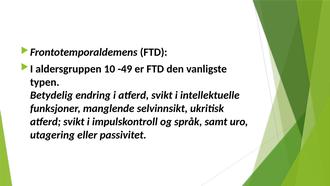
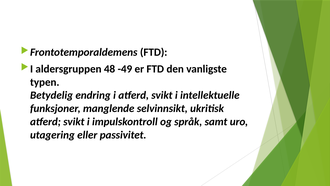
10: 10 -> 48 (110, 69)
